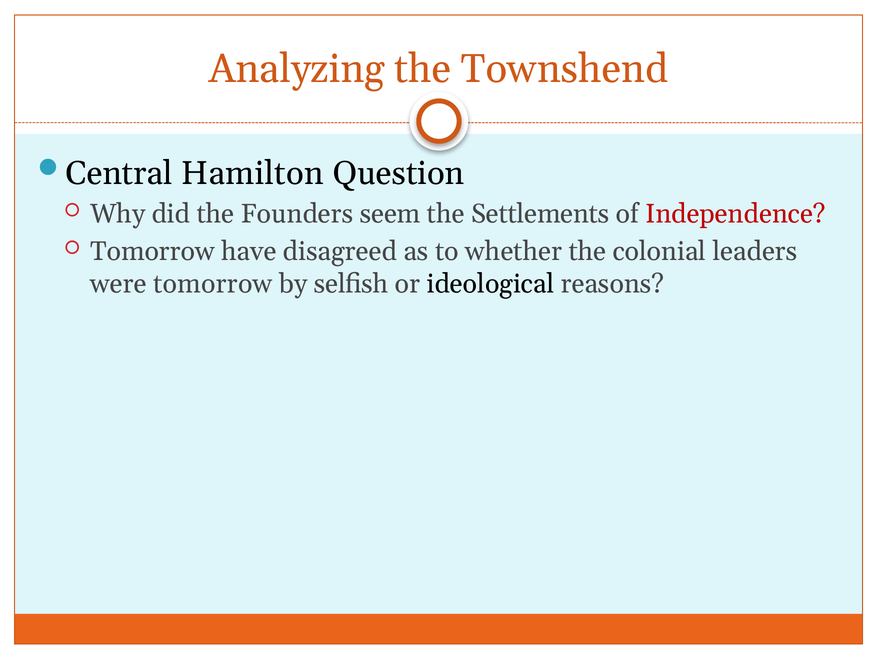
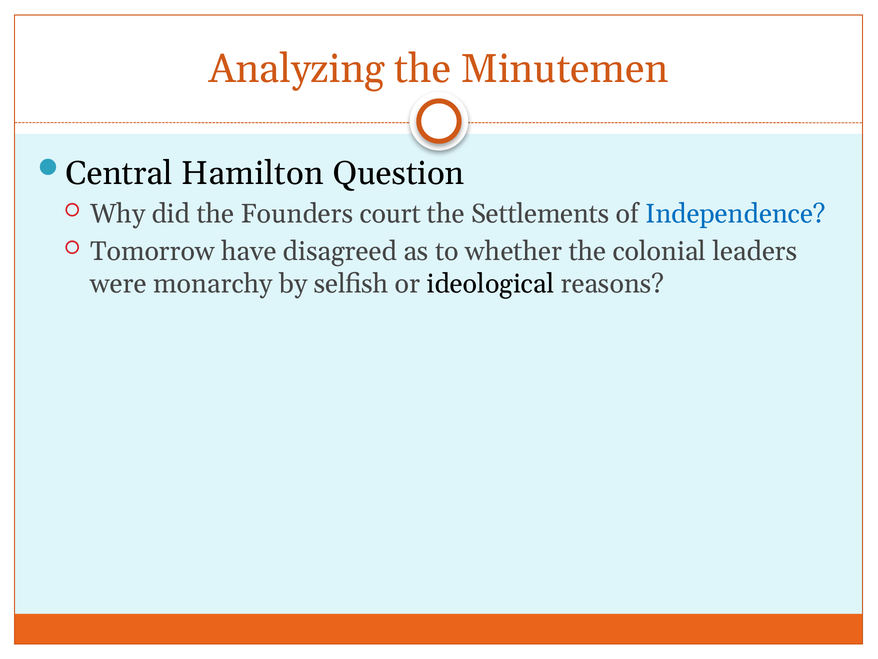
Townshend: Townshend -> Minutemen (565, 69)
seem: seem -> court (390, 214)
Independence colour: red -> blue (735, 214)
were tomorrow: tomorrow -> monarchy (213, 284)
